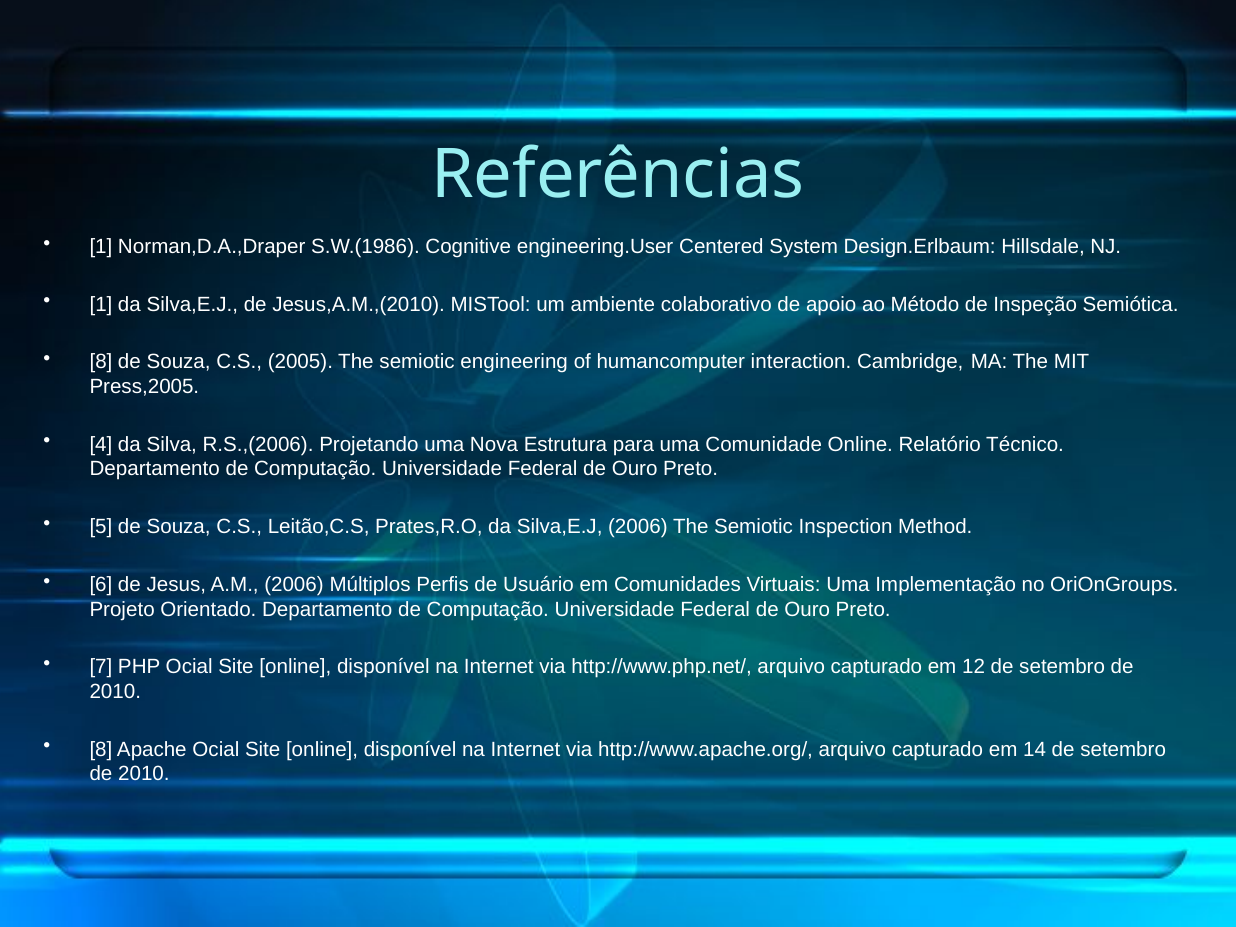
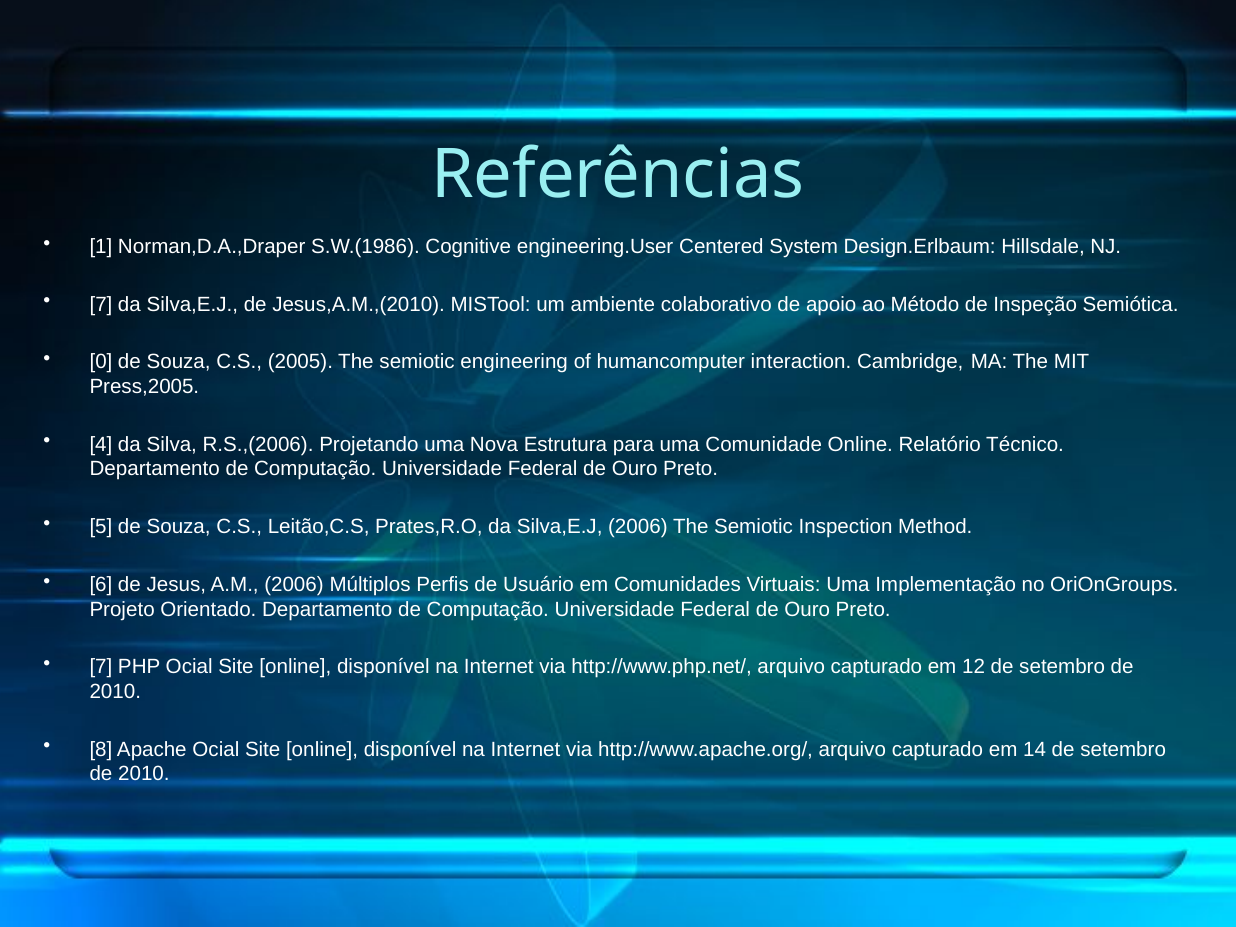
1: 1 -> 7 (101, 304)
8: 8 -> 0 (101, 362)
